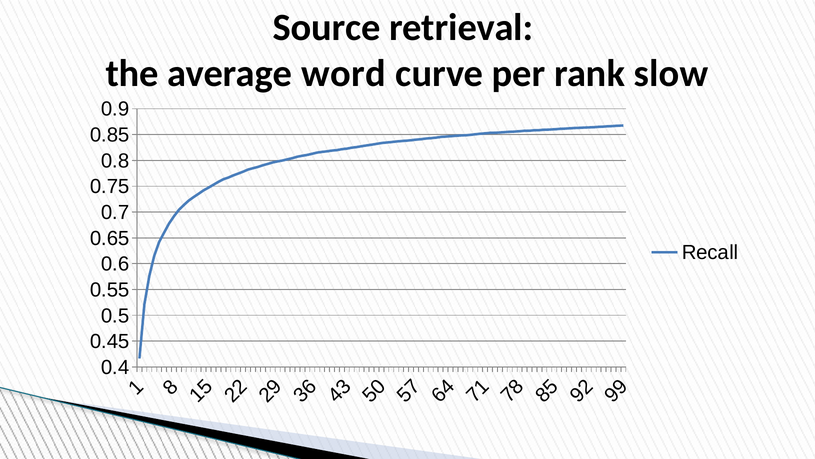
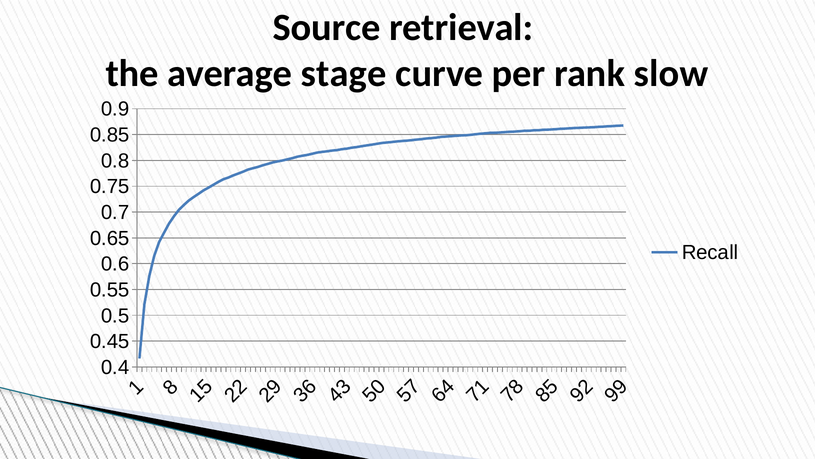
word: word -> stage (344, 74)
